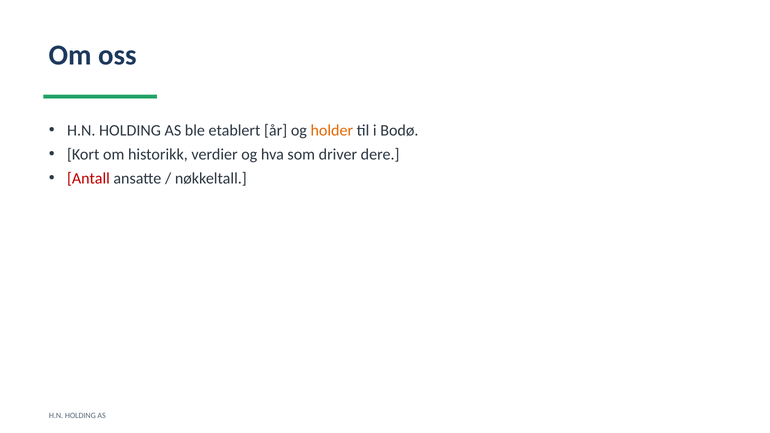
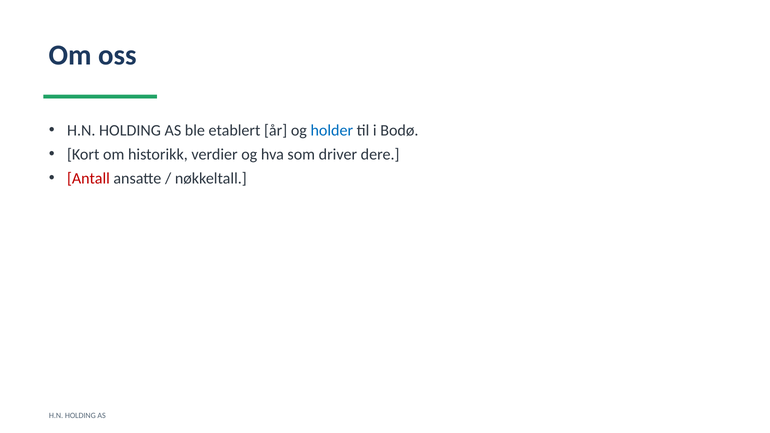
holder colour: orange -> blue (332, 130)
